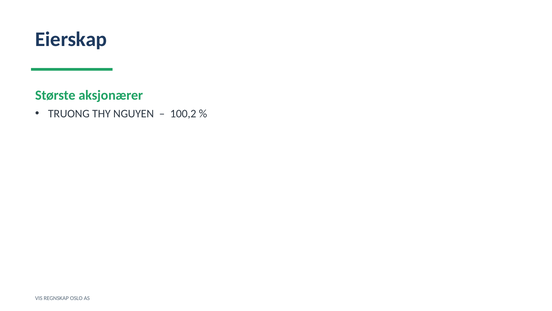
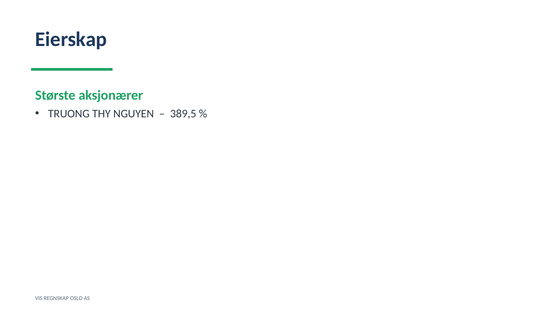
100,2: 100,2 -> 389,5 (183, 114)
